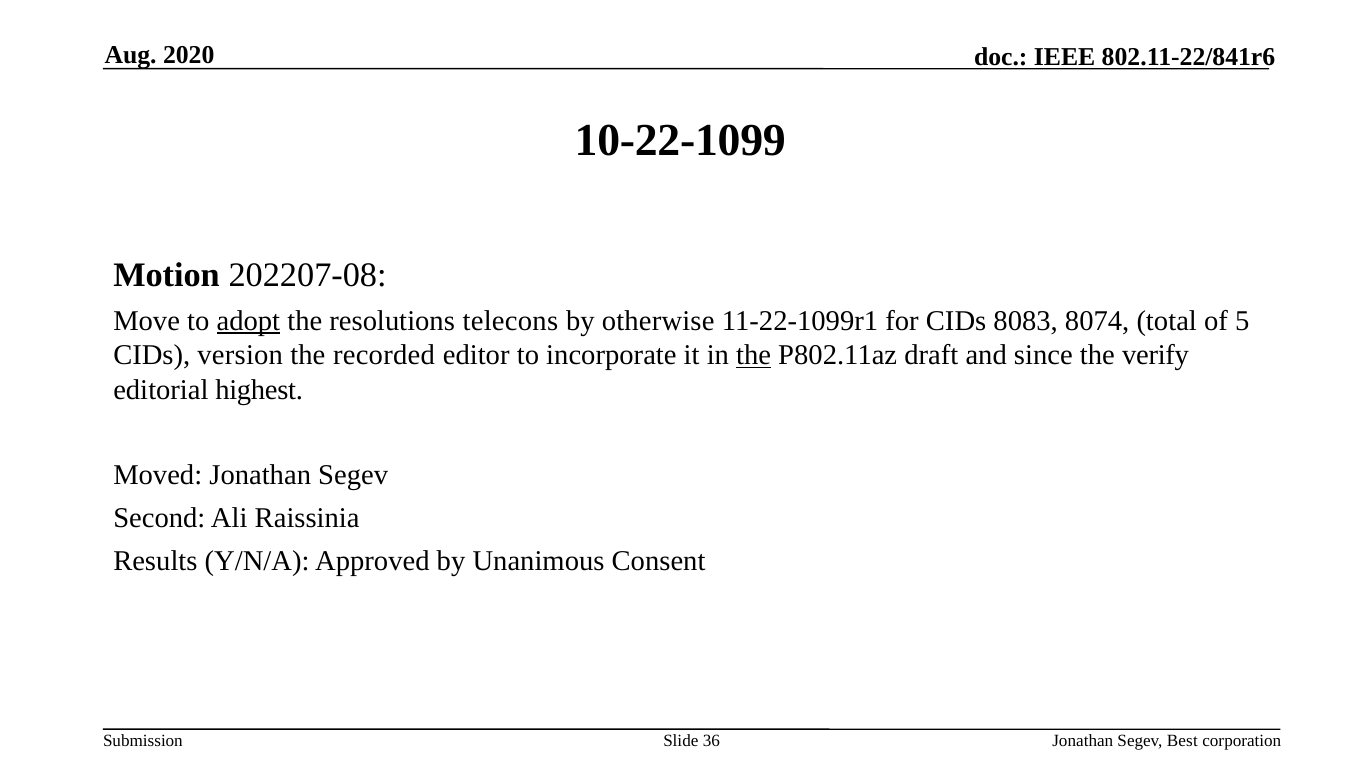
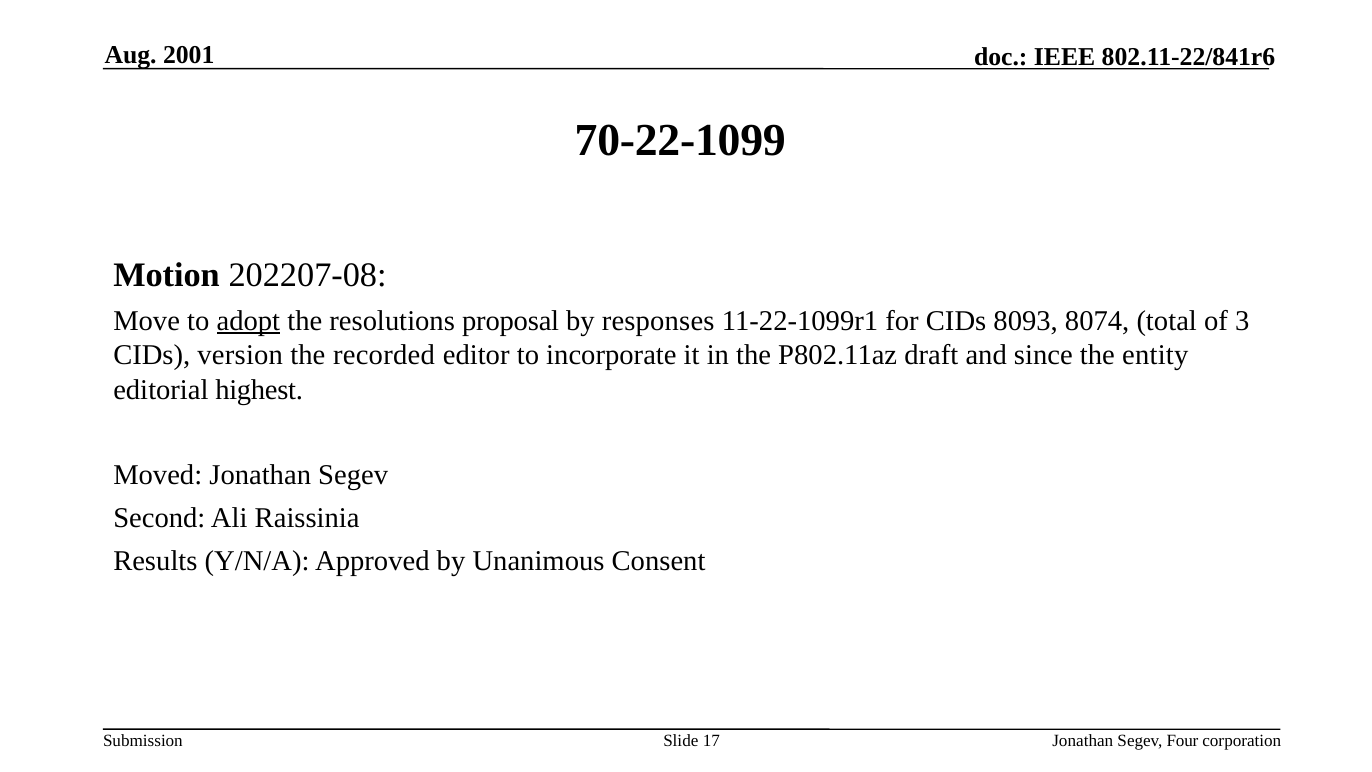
2020: 2020 -> 2001 (189, 55)
10-22-1099: 10-22-1099 -> 70-22-1099 (680, 140)
telecons: telecons -> proposal (511, 321)
otherwise: otherwise -> responses (658, 321)
8083: 8083 -> 8093 (1026, 321)
5: 5 -> 3 (1242, 321)
the underline: present -> none (754, 355)
verify: verify -> entity (1155, 355)
36: 36 -> 17 (711, 740)
Best: Best -> Four (1182, 740)
